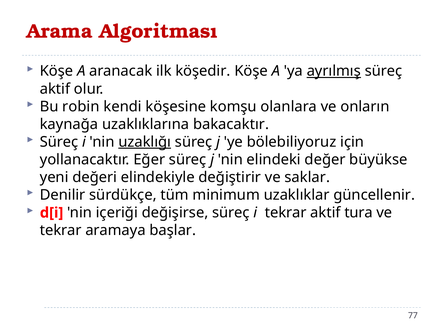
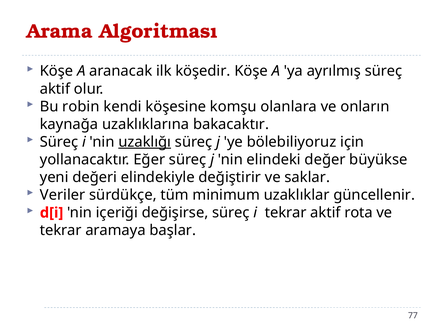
ayrılmış underline: present -> none (334, 71)
Denilir: Denilir -> Veriler (63, 195)
tura: tura -> rota (359, 213)
